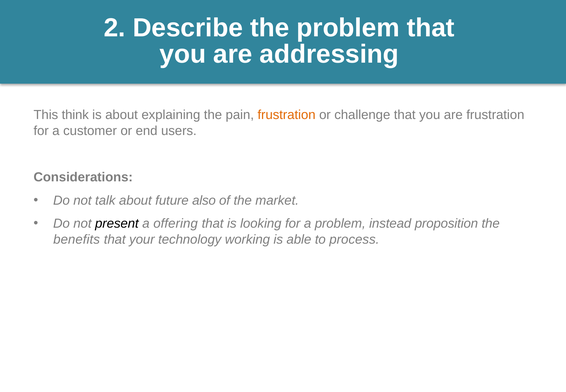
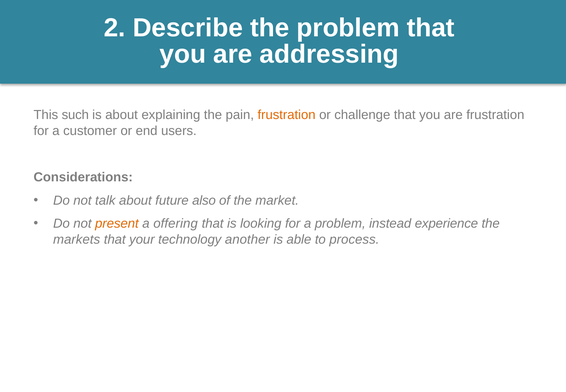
think: think -> such (75, 115)
present colour: black -> orange (117, 224)
proposition: proposition -> experience (446, 224)
benefits: benefits -> markets (77, 240)
working: working -> another (247, 240)
